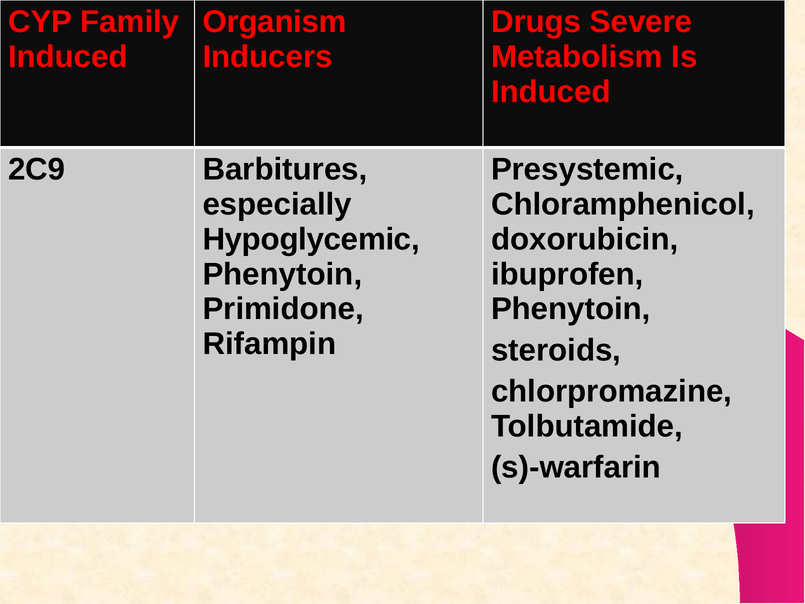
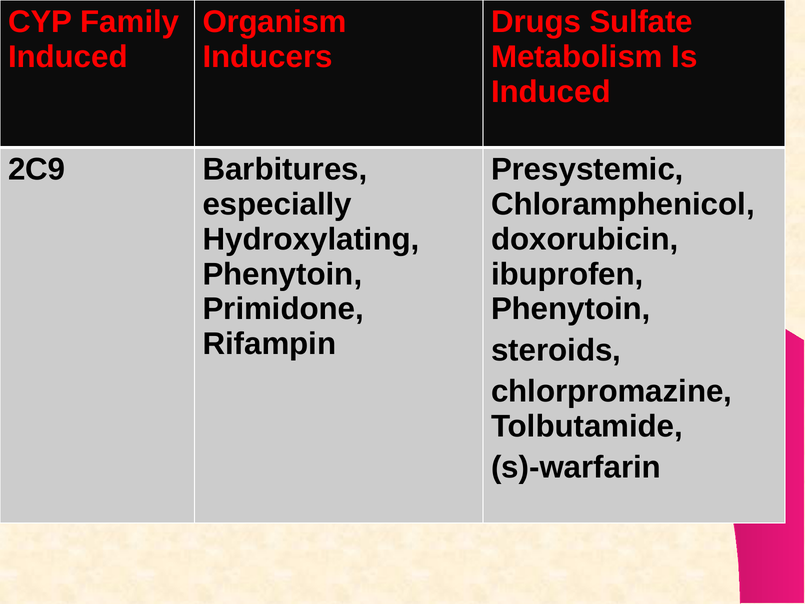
Severe: Severe -> Sulfate (641, 22)
Hypoglycemic: Hypoglycemic -> Hydroxylating (311, 239)
